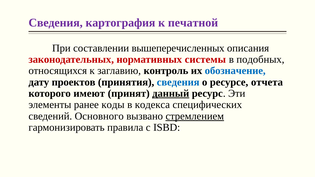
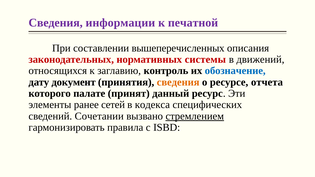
картография: картография -> информации (120, 23)
подобных: подобных -> движений (260, 59)
проектов: проектов -> документ (74, 82)
сведения colour: blue -> orange (178, 82)
имеют: имеют -> палате (89, 94)
данный underline: present -> none (171, 94)
коды: коды -> сетей (113, 105)
Основного: Основного -> Сочетании (99, 116)
